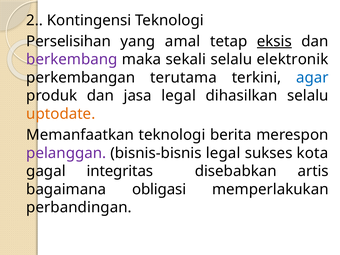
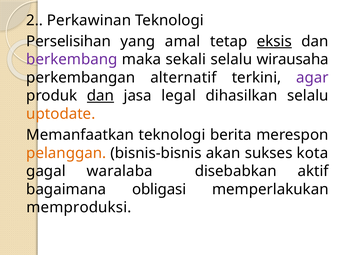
Kontingensi: Kontingensi -> Perkawinan (89, 20)
elektronik: elektronik -> wirausaha (293, 59)
terutama: terutama -> alternatif (183, 78)
agar colour: blue -> purple (312, 78)
dan underline: none -> present (100, 96)
pelanggan colour: purple -> orange (66, 153)
bisnis-bisnis legal: legal -> akan (223, 153)
integritas: integritas -> waralaba (120, 171)
artis: artis -> aktif (313, 171)
perbandingan: perbandingan -> memproduksi (79, 207)
